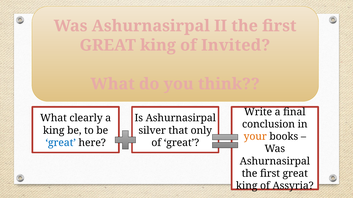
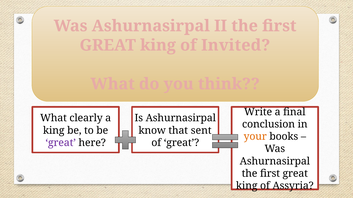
silver: silver -> know (152, 131)
only: only -> sent (201, 131)
great colour: blue -> purple (61, 143)
